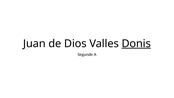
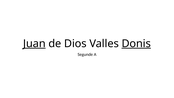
Juan underline: none -> present (34, 43)
